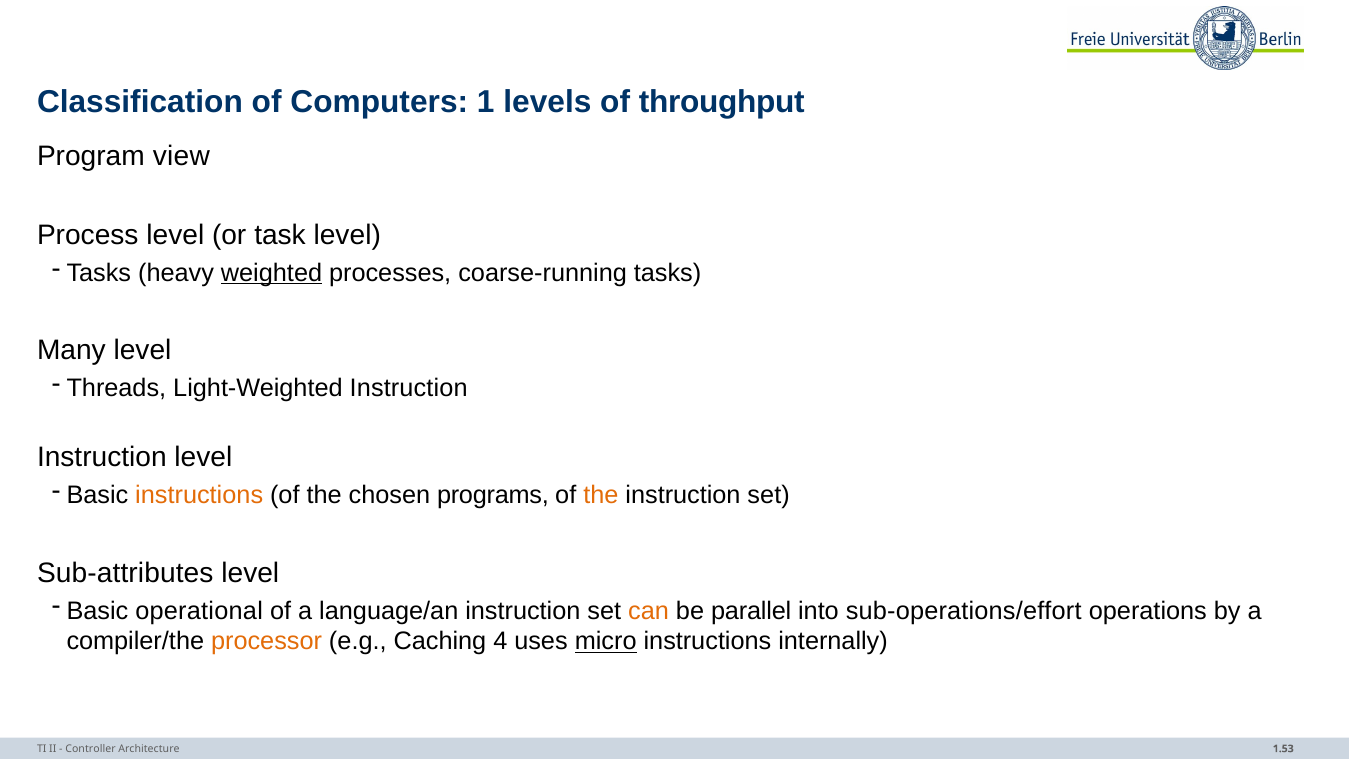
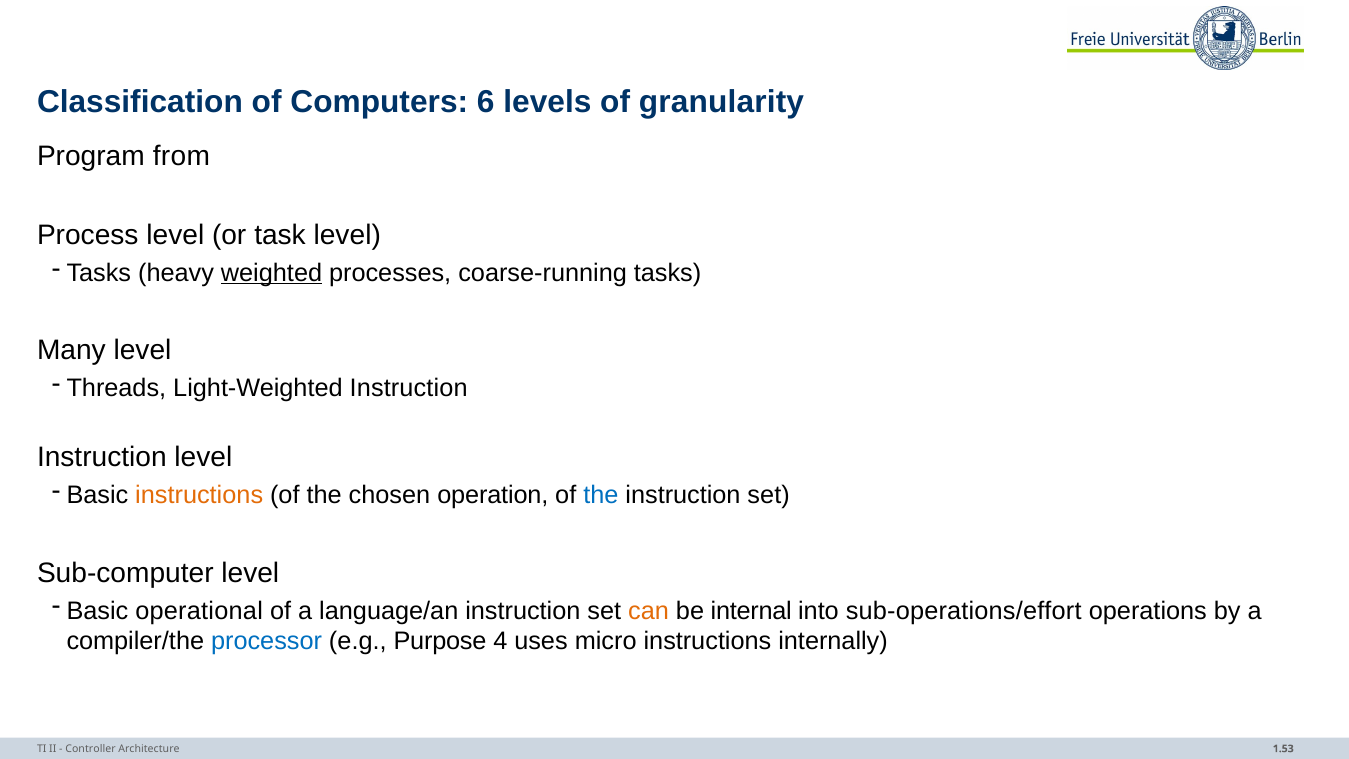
1: 1 -> 6 (486, 102)
throughput: throughput -> granularity (721, 102)
view: view -> from (181, 156)
programs: programs -> operation (493, 495)
the colour: orange -> blue (601, 495)
Sub-attributes: Sub-attributes -> Sub-computer (125, 573)
parallel: parallel -> internal (751, 611)
processor colour: orange -> blue (267, 641)
Caching: Caching -> Purpose (440, 641)
micro underline: present -> none (606, 641)
